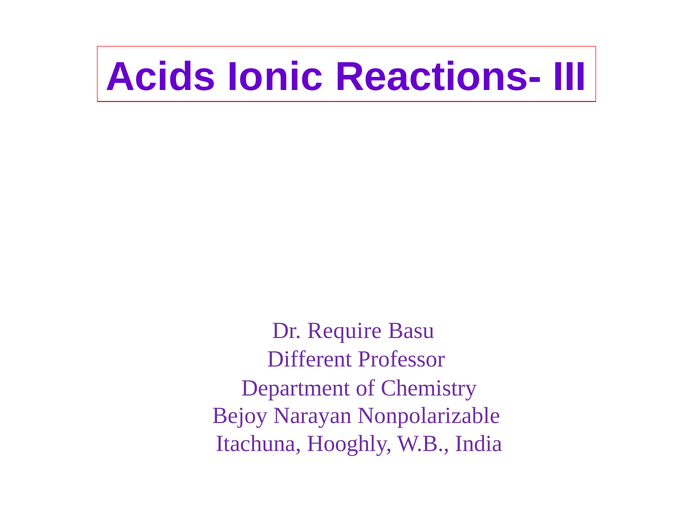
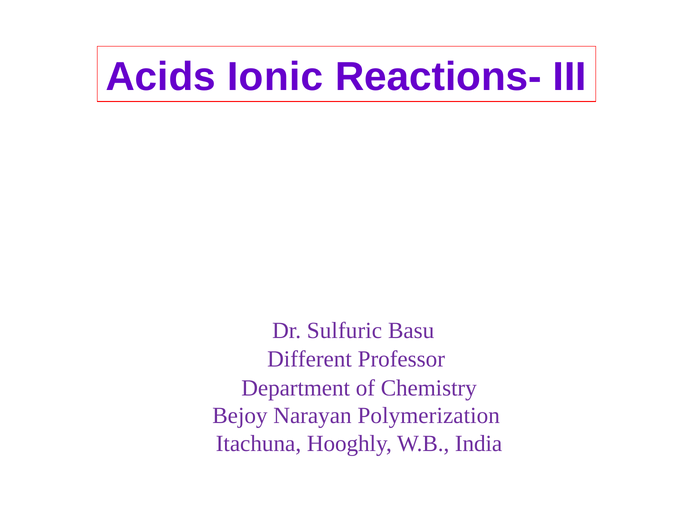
Require: Require -> Sulfuric (344, 331)
Nonpolarizable: Nonpolarizable -> Polymerization (429, 416)
